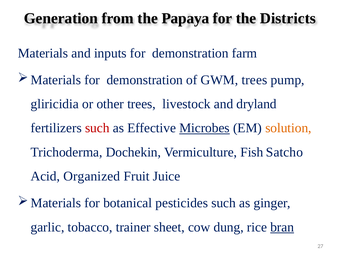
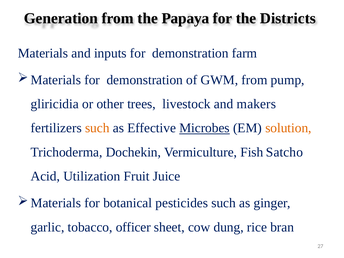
GWM trees: trees -> from (254, 80)
dryland: dryland -> makers (256, 104)
such colour: red -> orange (97, 128)
Organized: Organized -> Utilization (92, 176)
trainer: trainer -> officer (133, 227)
bran underline: present -> none (282, 227)
